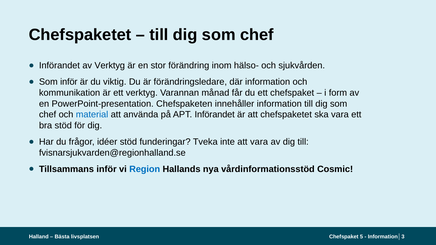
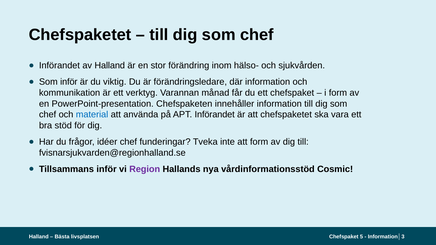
av Verktyg: Verktyg -> Halland (110, 66)
idéer stöd: stöd -> chef (128, 142)
att vara: vara -> form (259, 142)
Region colour: blue -> purple (145, 169)
